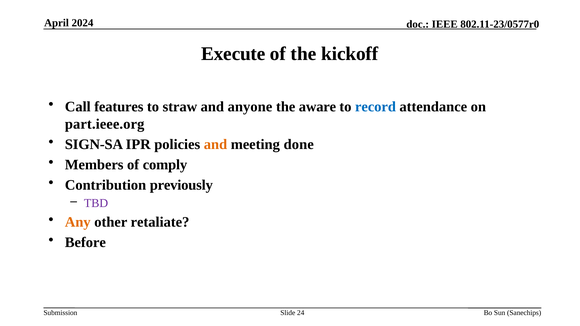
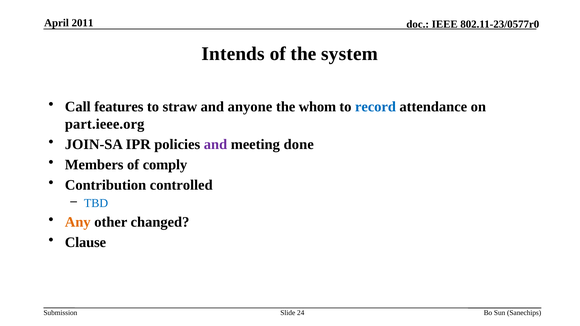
2024: 2024 -> 2011 (82, 23)
Execute: Execute -> Intends (233, 54)
kickoff: kickoff -> system (350, 54)
aware: aware -> whom (317, 107)
SIGN-SA: SIGN-SA -> JOIN-SA (94, 144)
and colour: orange -> purple (215, 144)
previously: previously -> controlled (181, 185)
TBD colour: purple -> blue (96, 203)
retaliate: retaliate -> changed (160, 222)
Before: Before -> Clause (85, 243)
